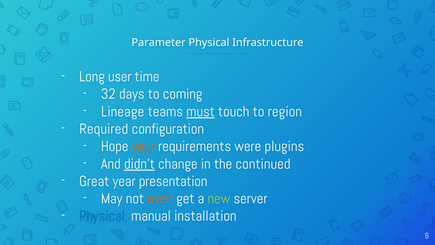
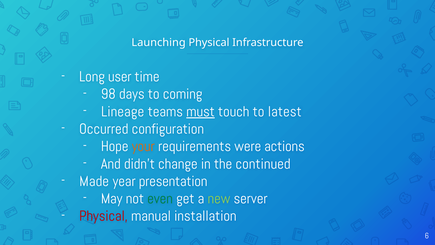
Parameter: Parameter -> Launching (159, 42)
32: 32 -> 98 (108, 94)
region: region -> latest (285, 111)
Required: Required -> Occurred (104, 129)
plugins: plugins -> actions (284, 146)
didn’t underline: present -> none (139, 164)
Great: Great -> Made (94, 181)
even colour: orange -> green (160, 198)
Physical colour: blue -> red (103, 216)
